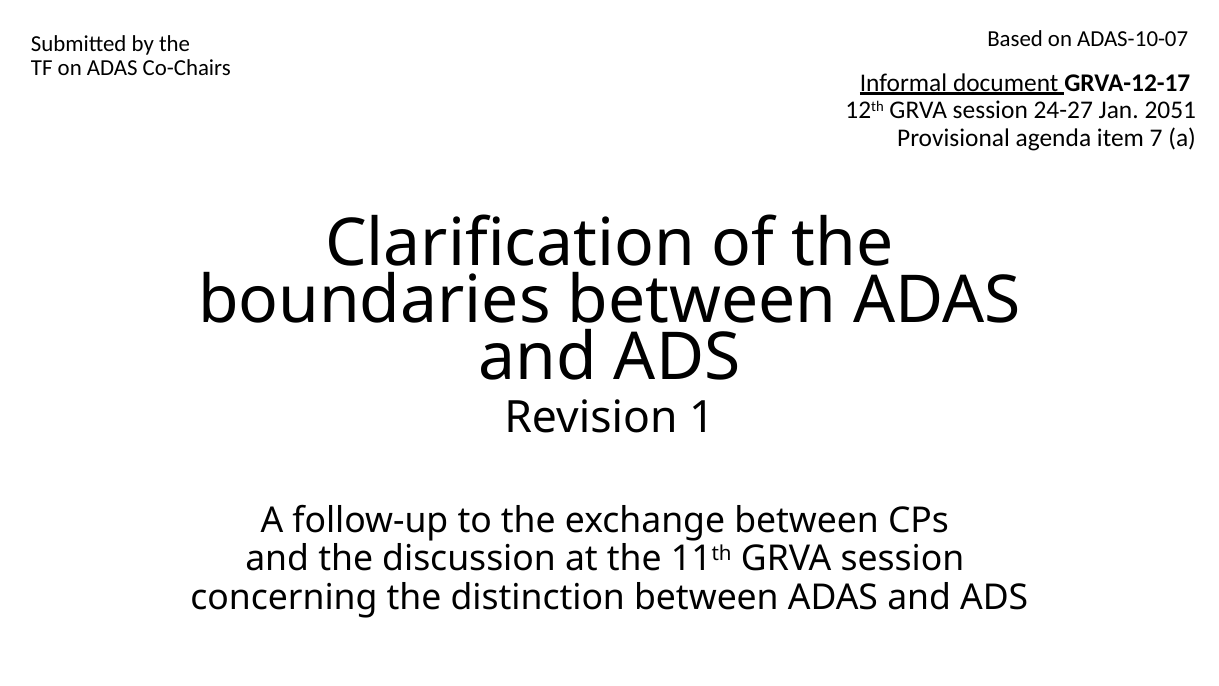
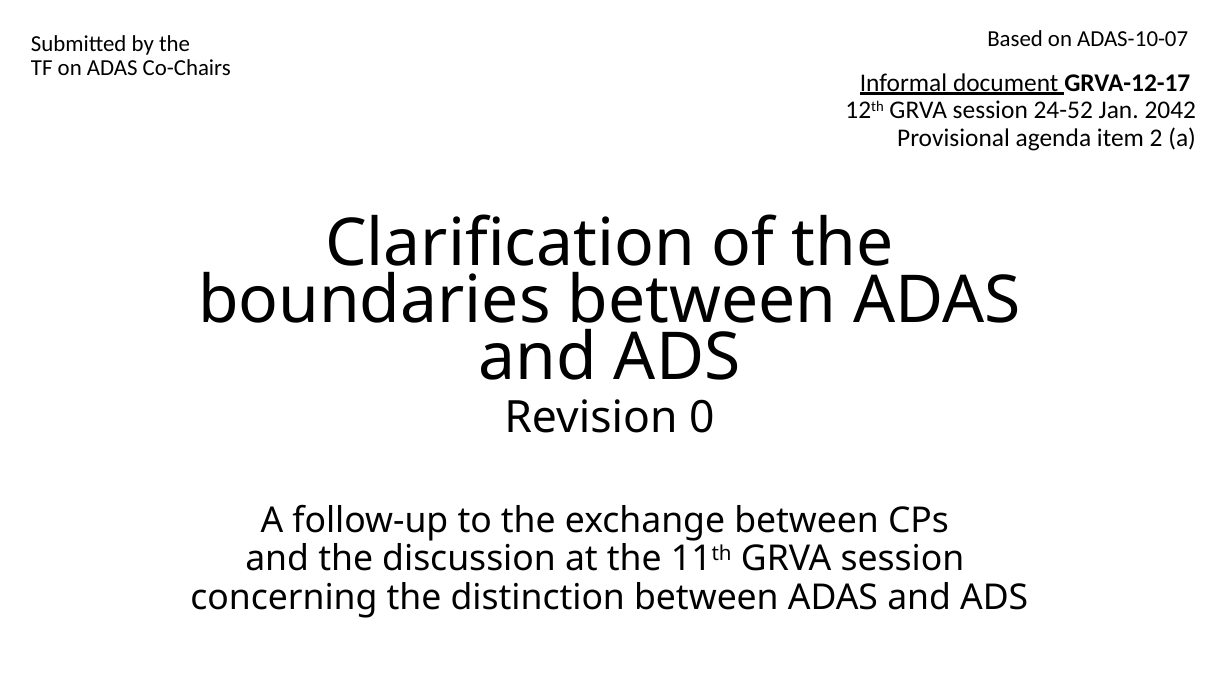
24-27: 24-27 -> 24-52 (1063, 110)
2051: 2051 -> 2042 (1170, 110)
7: 7 -> 2 (1156, 138)
1: 1 -> 0 (702, 418)
